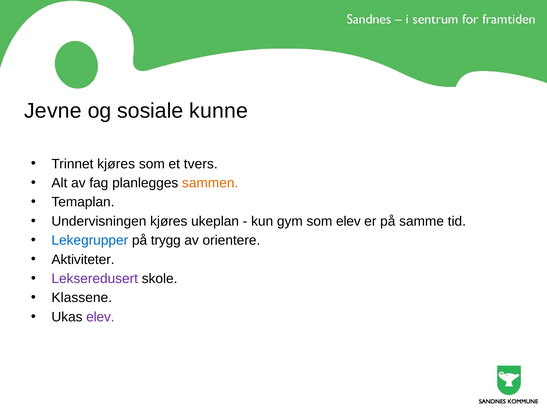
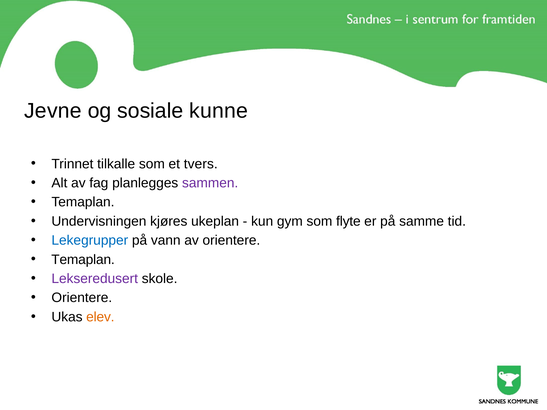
Trinnet kjøres: kjøres -> tilkalle (116, 164)
sammen colour: orange -> purple (210, 183)
som elev: elev -> flyte (348, 221)
trygg: trygg -> vann (166, 241)
Aktiviteter: Aktiviteter -> Temaplan (83, 260)
Klassene: Klassene -> Orientere (82, 298)
elev colour: purple -> orange (100, 317)
